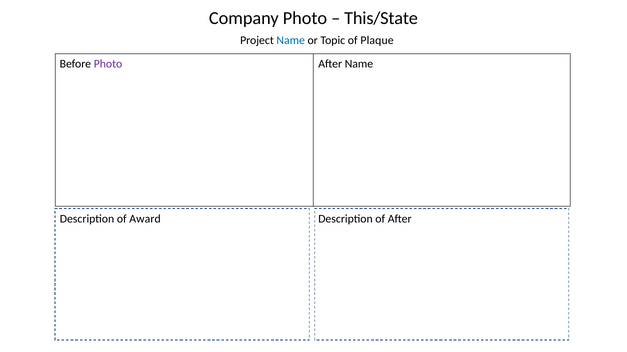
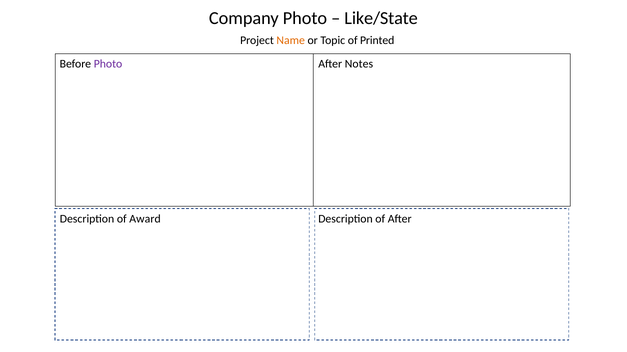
This/State: This/State -> Like/State (381, 18)
Name colour: blue -> orange (291, 41)
Plaque: Plaque -> Printed (377, 41)
After Name: Name -> Notes (359, 64)
